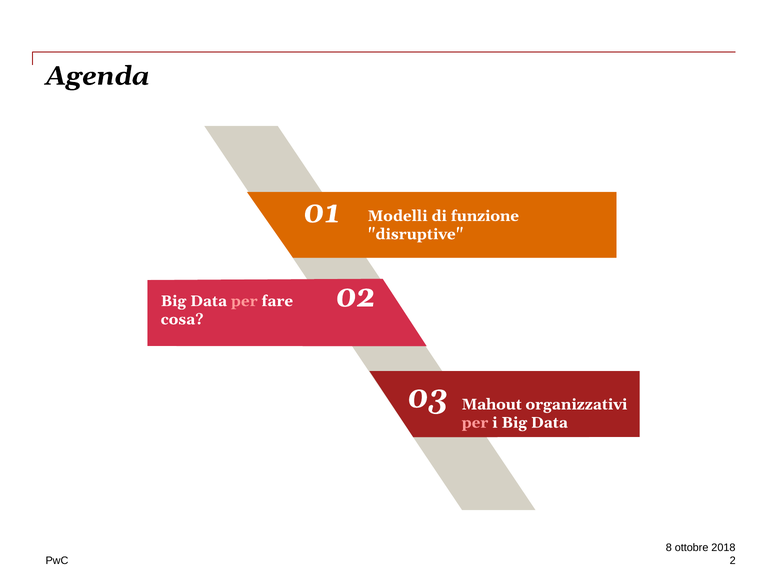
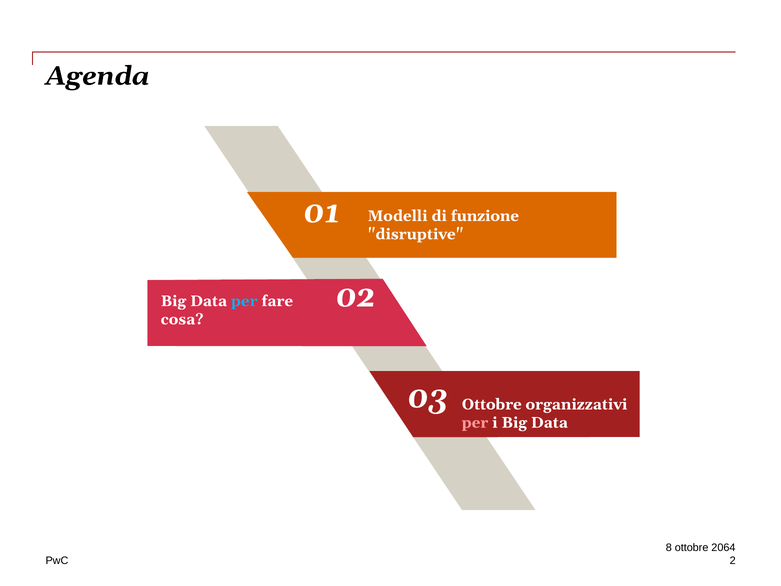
per colour: pink -> light blue (244, 301)
Mahout: Mahout -> Ottobre (492, 404)
2018: 2018 -> 2064 (723, 547)
